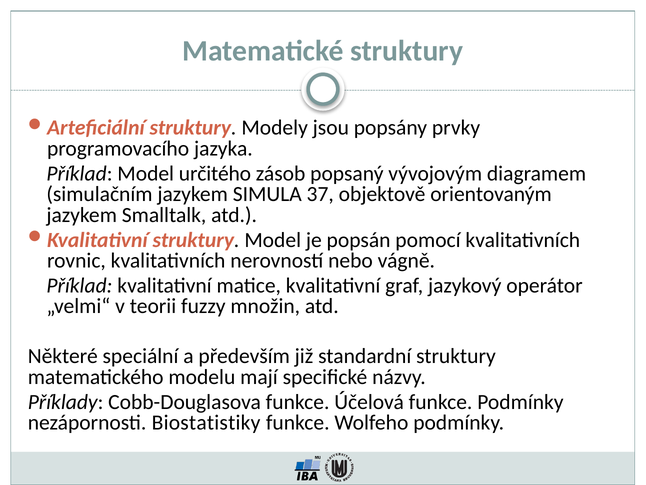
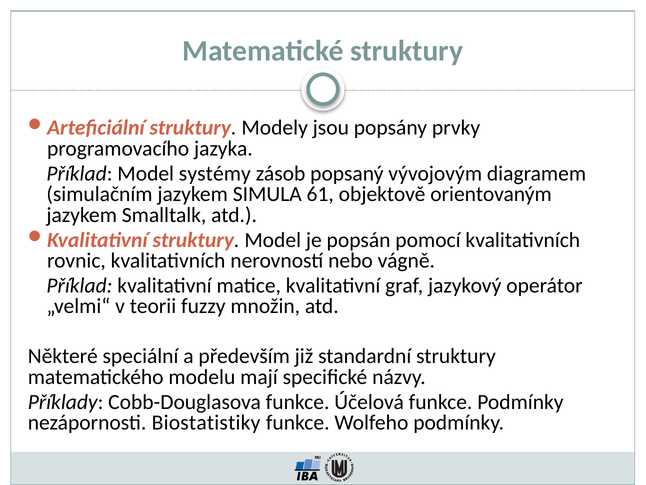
určitého: určitého -> systémy (215, 173)
37: 37 -> 61 (320, 194)
